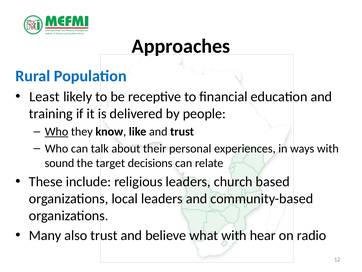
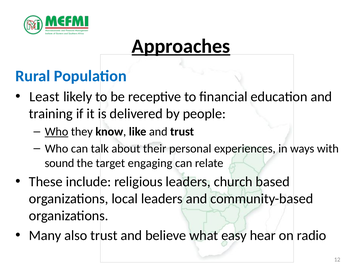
Approaches underline: none -> present (181, 46)
decisions: decisions -> engaging (150, 163)
what with: with -> easy (234, 235)
